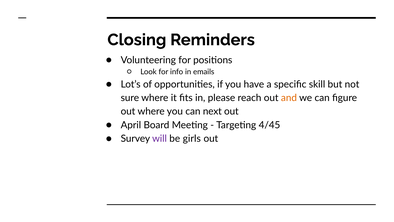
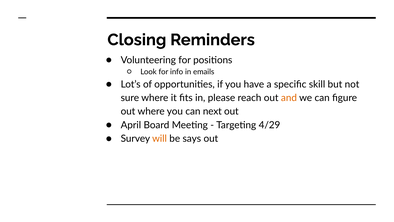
4/45: 4/45 -> 4/29 (269, 125)
will colour: purple -> orange (159, 138)
girls: girls -> says (192, 138)
